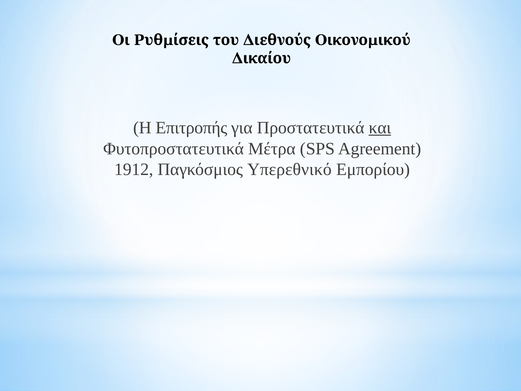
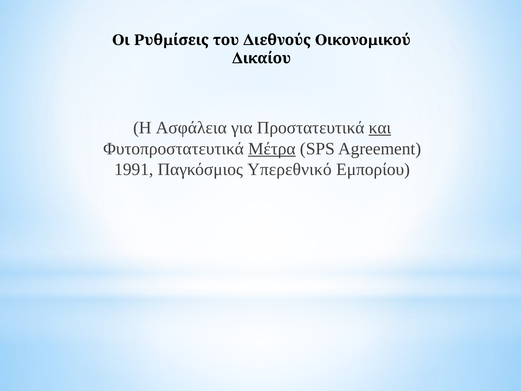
Επιτροπής: Επιτροπής -> Ασφάλεια (191, 128)
Μέτρα underline: none -> present (272, 149)
1912: 1912 -> 1991 (134, 169)
